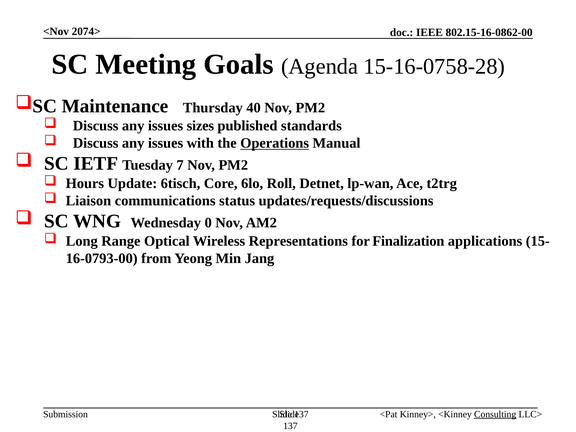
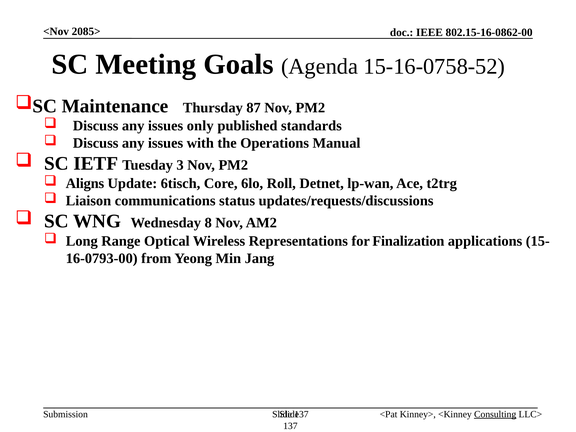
2074>: 2074> -> 2085> (86, 31)
15-16-0758-28: 15-16-0758-28 -> 15-16-0758-52 (434, 67)
40: 40 -> 87 (254, 108)
sizes: sizes -> only (200, 126)
Operations underline: present -> none (275, 143)
7: 7 -> 3 (180, 165)
Hours: Hours -> Aligns (85, 183)
0: 0 -> 8 (208, 223)
